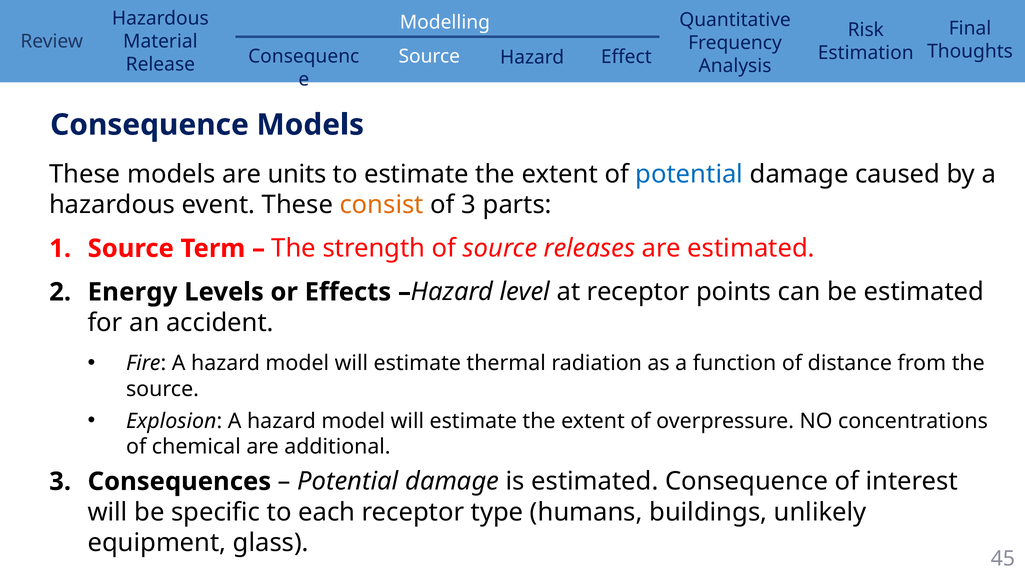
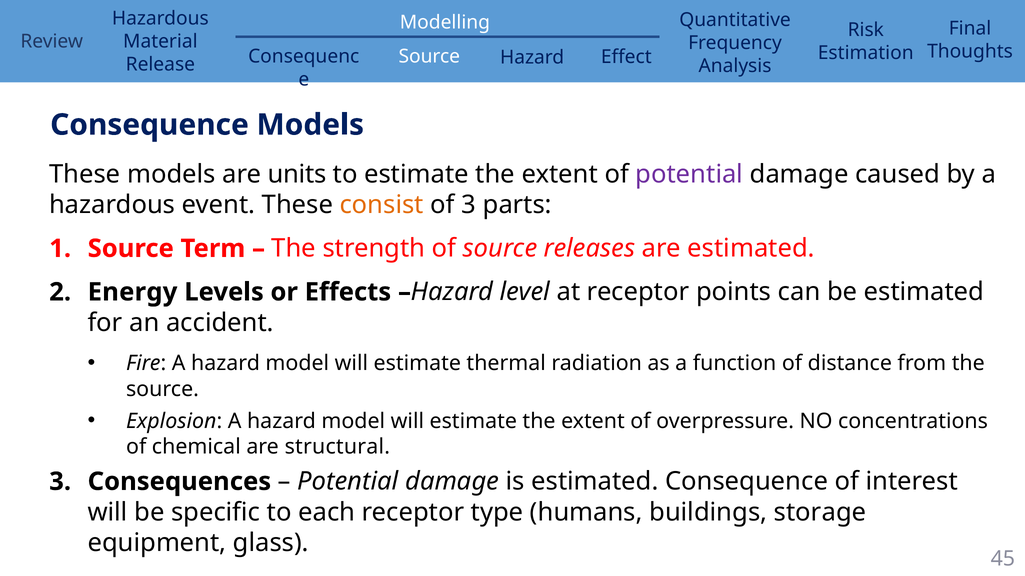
potential colour: blue -> purple (689, 174)
additional: additional -> structural (337, 447)
unlikely: unlikely -> storage (820, 513)
